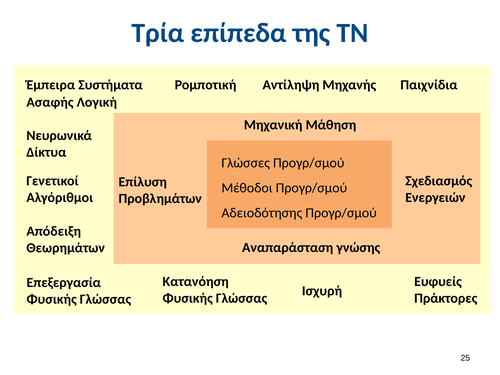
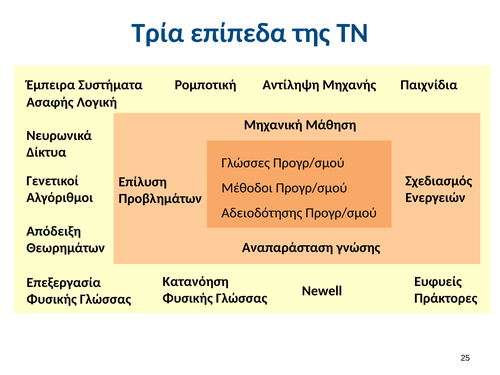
Ισχυρή: Ισχυρή -> Newell (322, 291)
